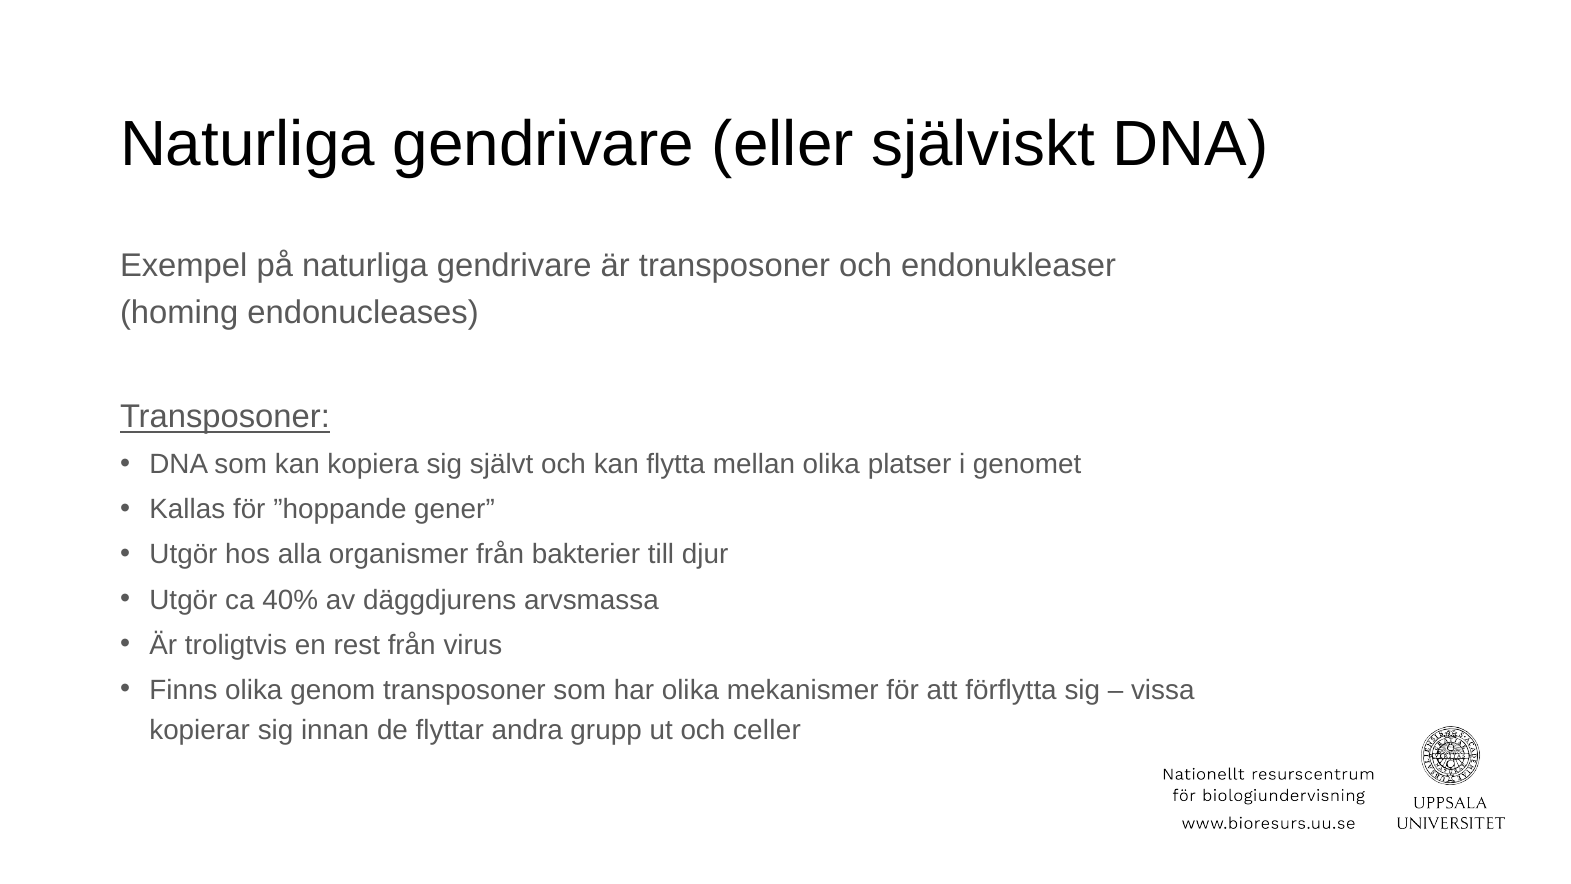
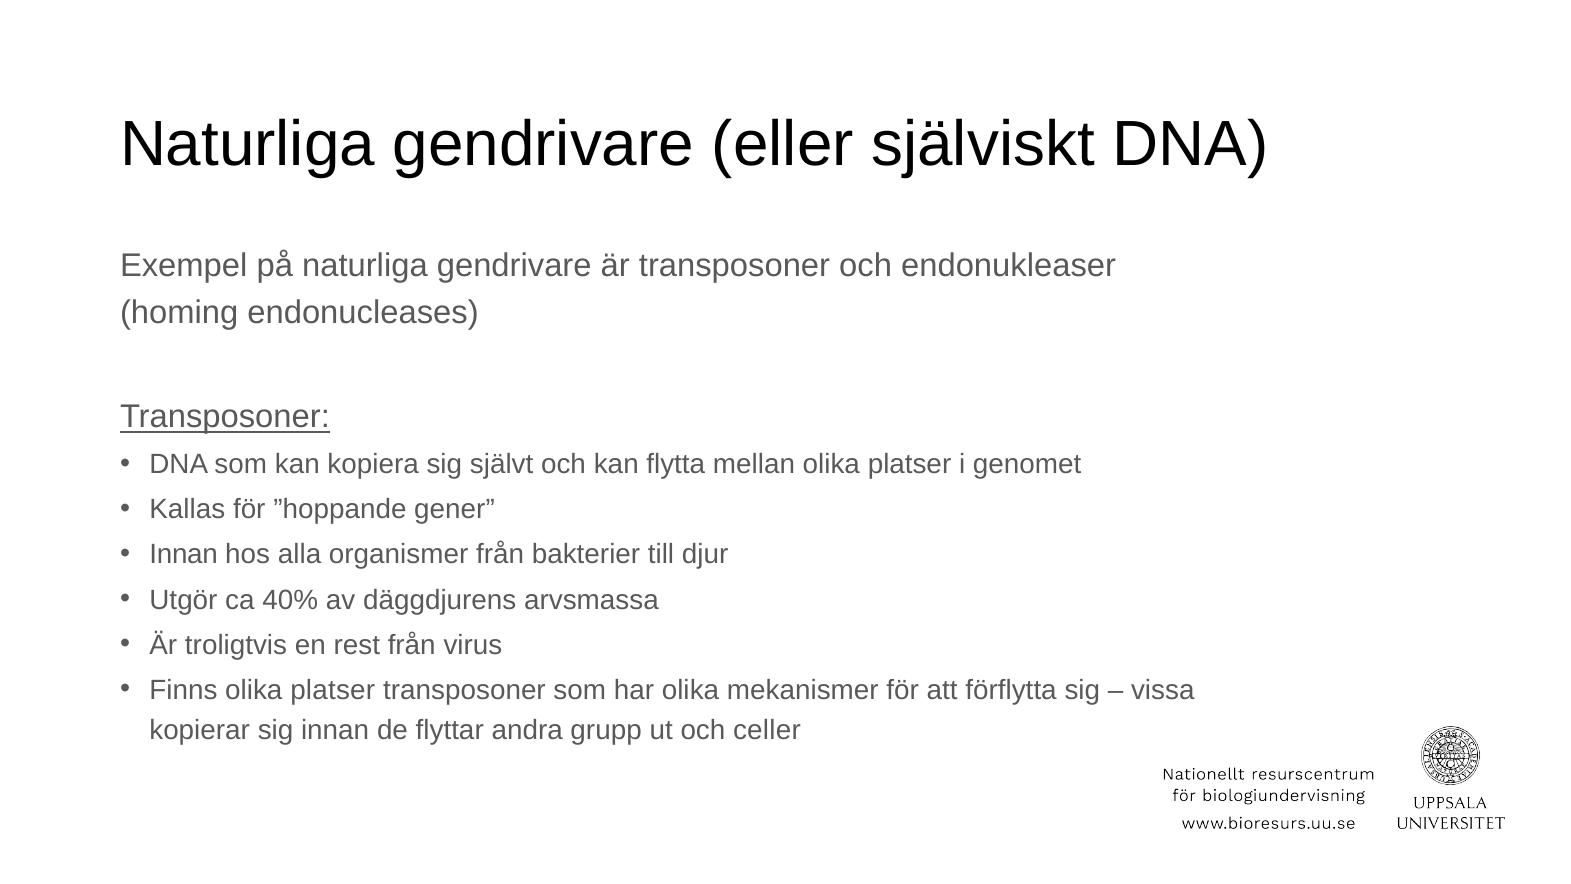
Utgör: Utgör -> Innan (184, 555)
Finns olika genom: genom -> platser (333, 690)
